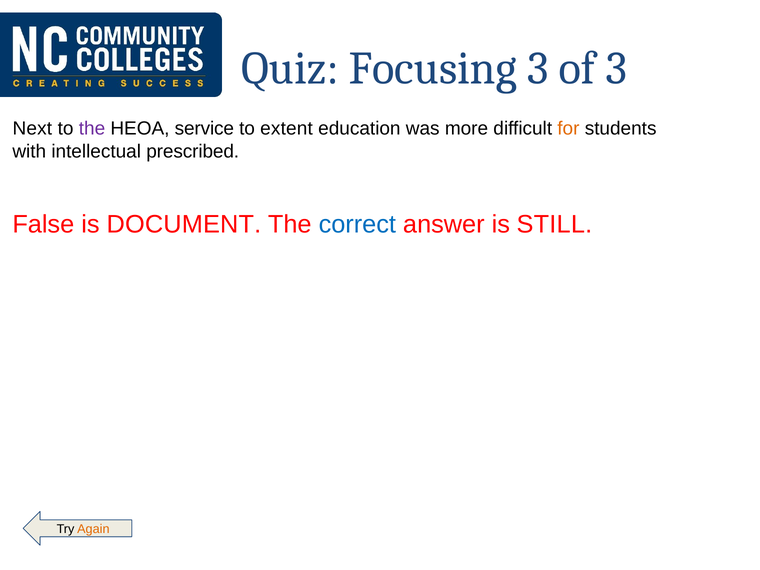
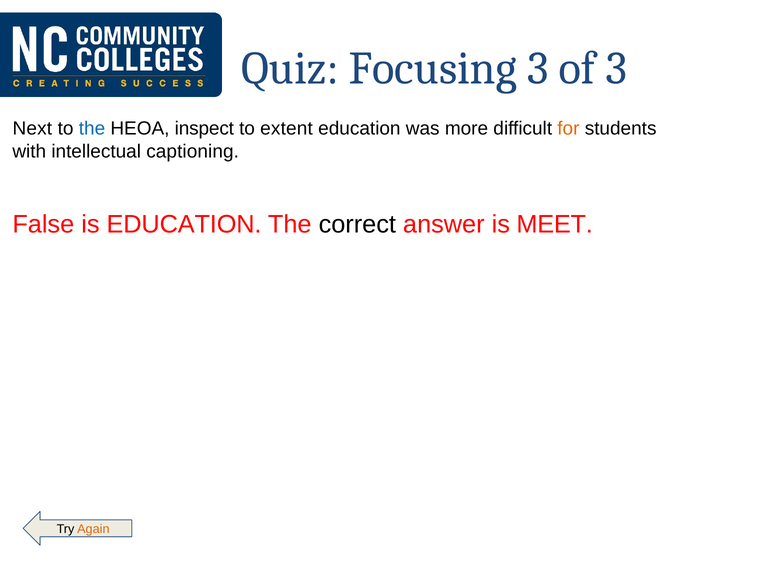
the colour: purple -> blue (92, 128)
service: service -> inspect (204, 128)
prescribed: prescribed -> captioning (193, 151)
is DOCUMENT: DOCUMENT -> EDUCATION (184, 224)
correct colour: blue -> black (357, 224)
STILL: STILL -> MEET (555, 224)
